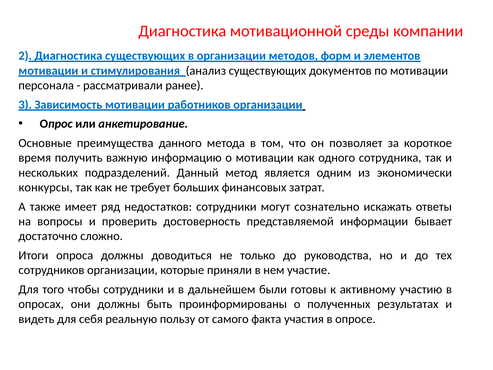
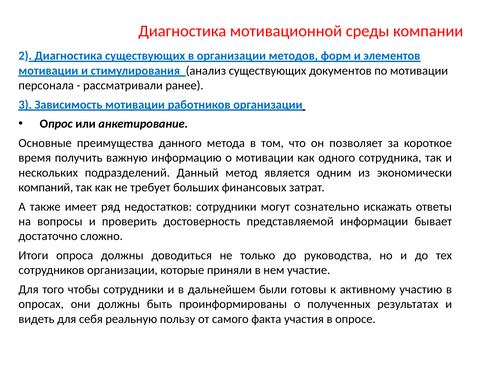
конкурсы: конкурсы -> компаний (46, 187)
